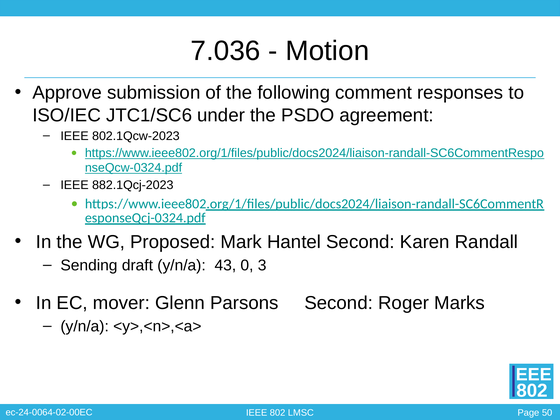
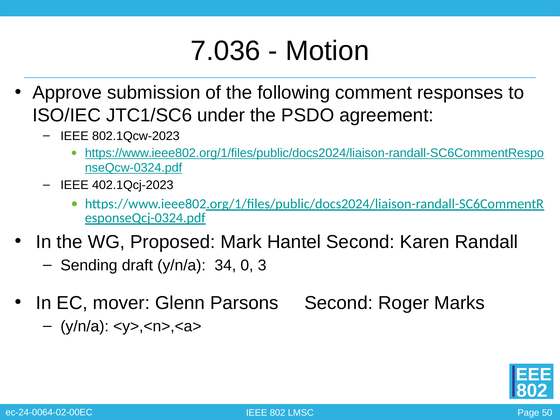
882.1Qcj-2023: 882.1Qcj-2023 -> 402.1Qcj-2023 (133, 185)
43: 43 -> 34 (225, 265)
